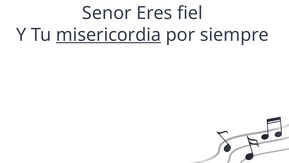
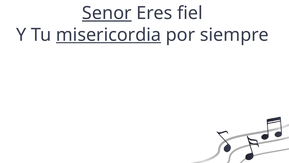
Senor underline: none -> present (107, 13)
